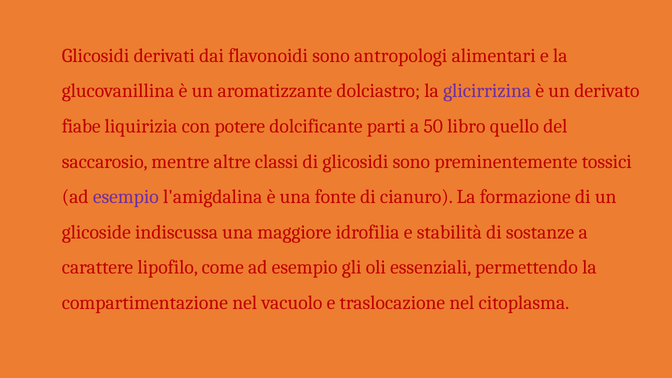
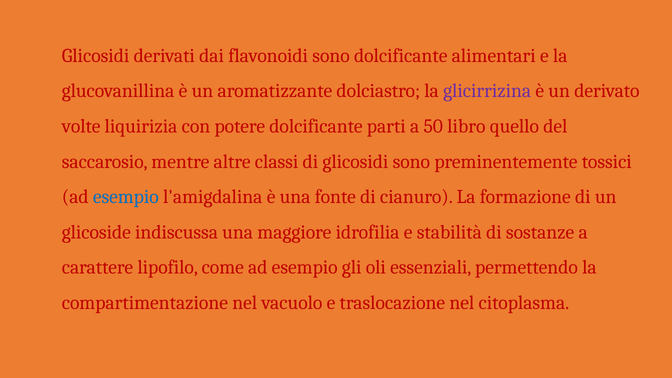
sono antropologi: antropologi -> dolcificante (401, 56)
fiabe: fiabe -> volte (81, 126)
esempio colour: purple -> blue (126, 197)
